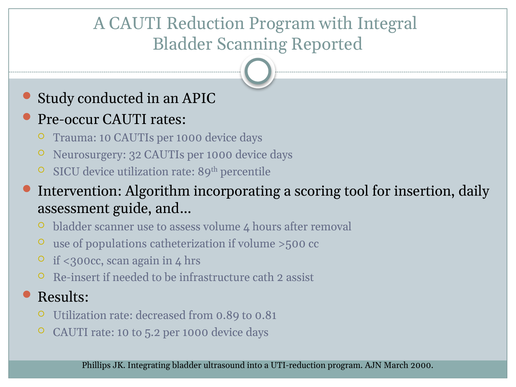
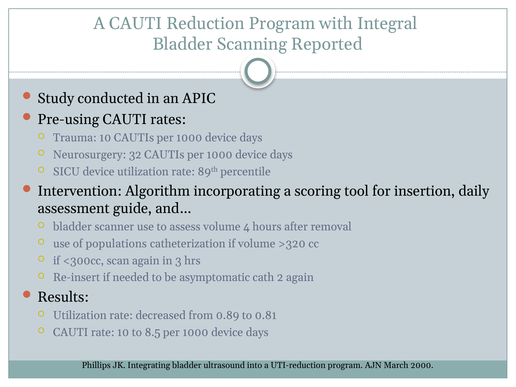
Pre-occur: Pre-occur -> Pre-using (68, 119)
>500: >500 -> >320 (292, 244)
in 4: 4 -> 3 (178, 261)
infrastructure: infrastructure -> asymptomatic (215, 278)
2 assist: assist -> again (300, 278)
5.2: 5.2 -> 8.5 (153, 332)
